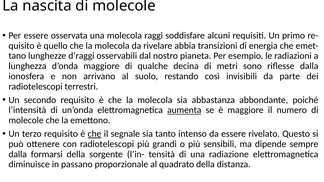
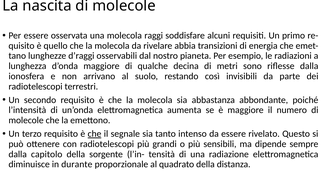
aumenta underline: present -> none (184, 110)
formarsi: formarsi -> capitolo (47, 154)
passano: passano -> durante (77, 165)
